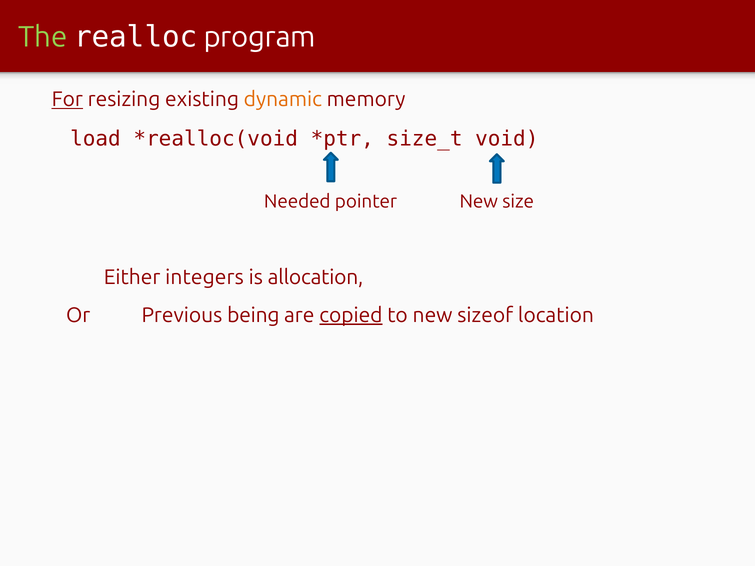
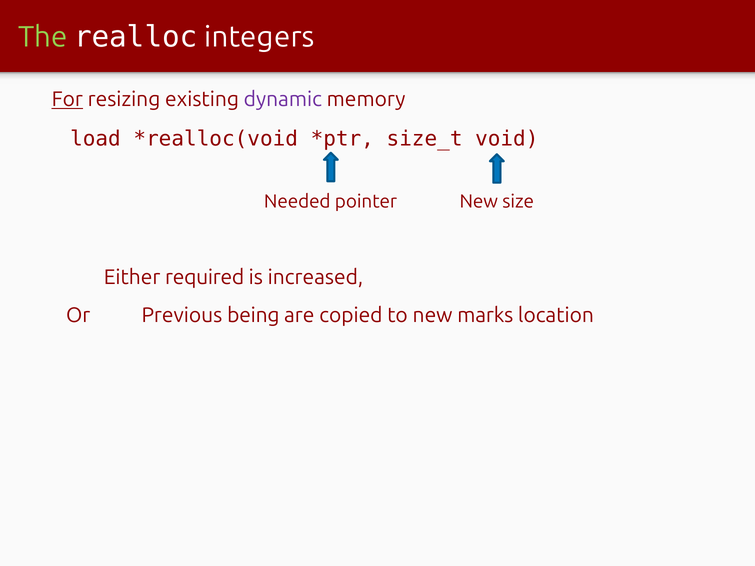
program: program -> integers (259, 37)
dynamic colour: orange -> purple (283, 100)
integers: integers -> required (205, 278)
allocation: allocation -> increased (315, 278)
copied underline: present -> none (351, 315)
sizeof: sizeof -> marks (485, 315)
